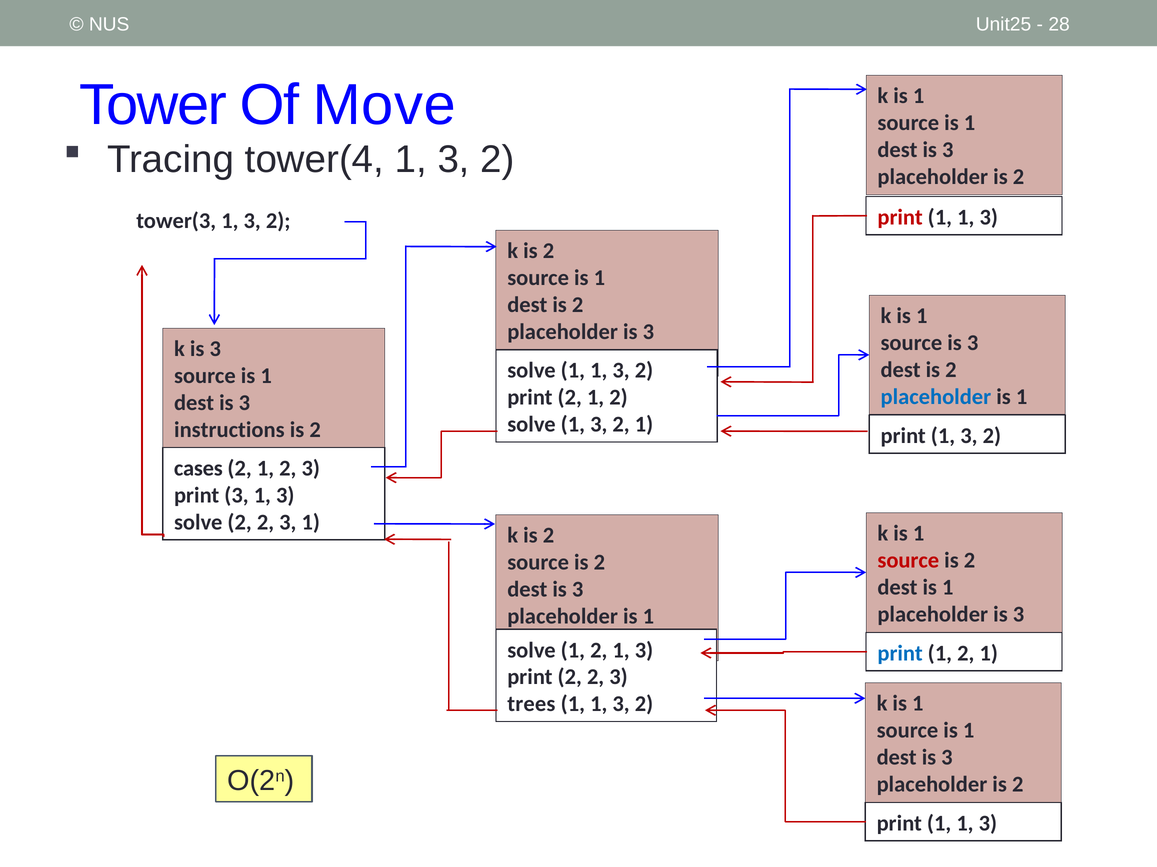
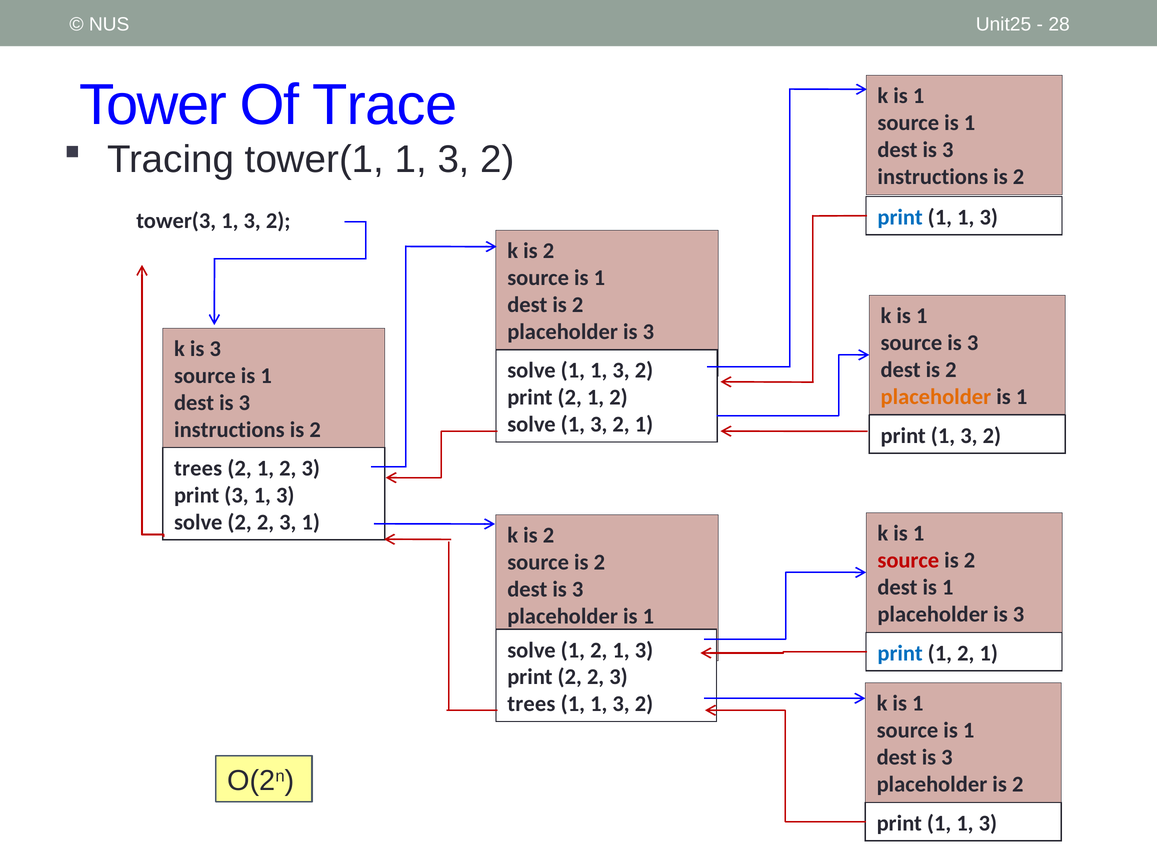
Move: Move -> Trace (385, 105)
tower(4: tower(4 -> tower(1 (314, 159)
placeholder: placeholder -> instructions (933, 177)
print colour: red -> blue (900, 217)
placeholder colour: blue -> orange (936, 397)
cases: cases -> trees (198, 469)
